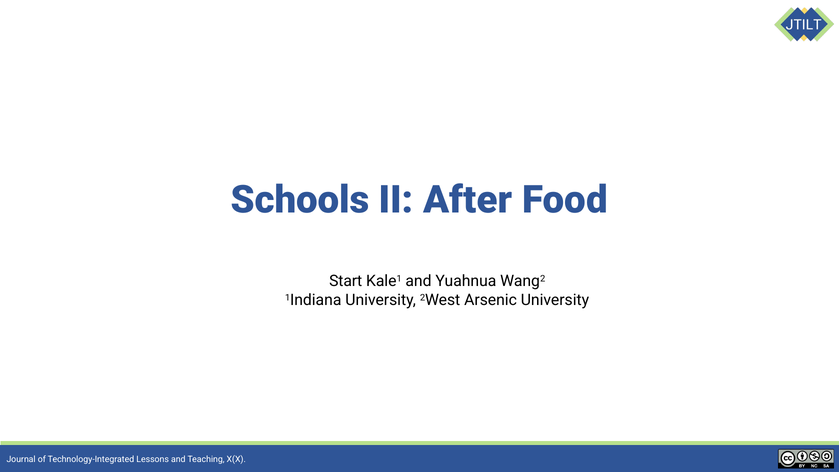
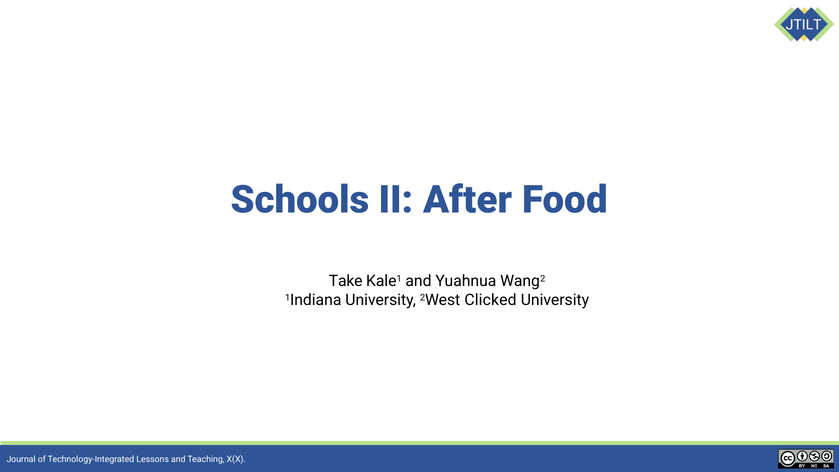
Start: Start -> Take (346, 281)
Arsenic: Arsenic -> Clicked (490, 300)
